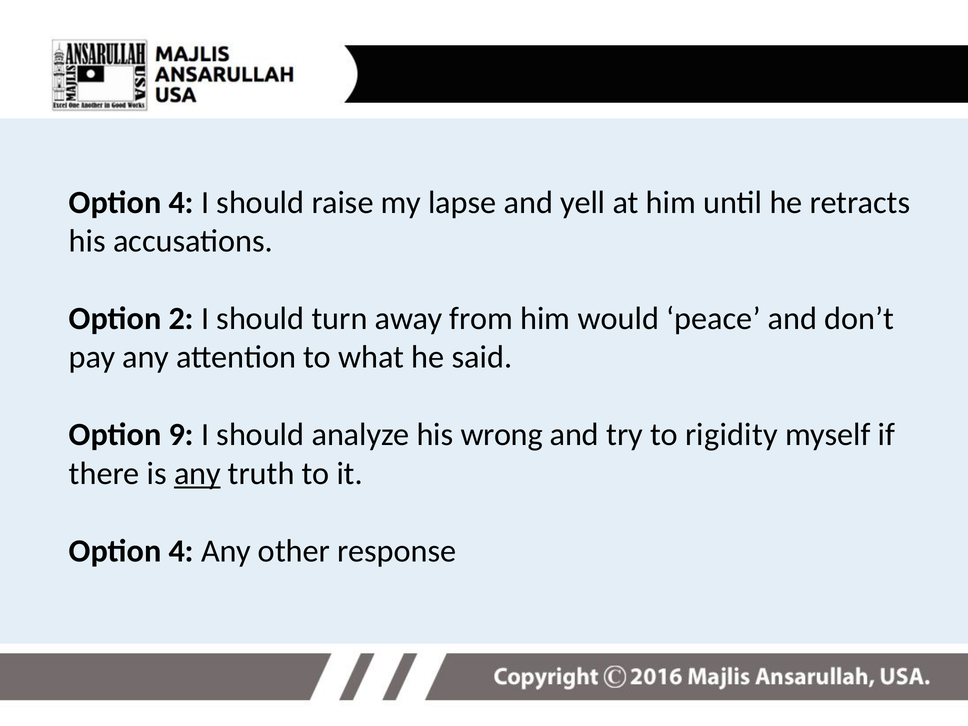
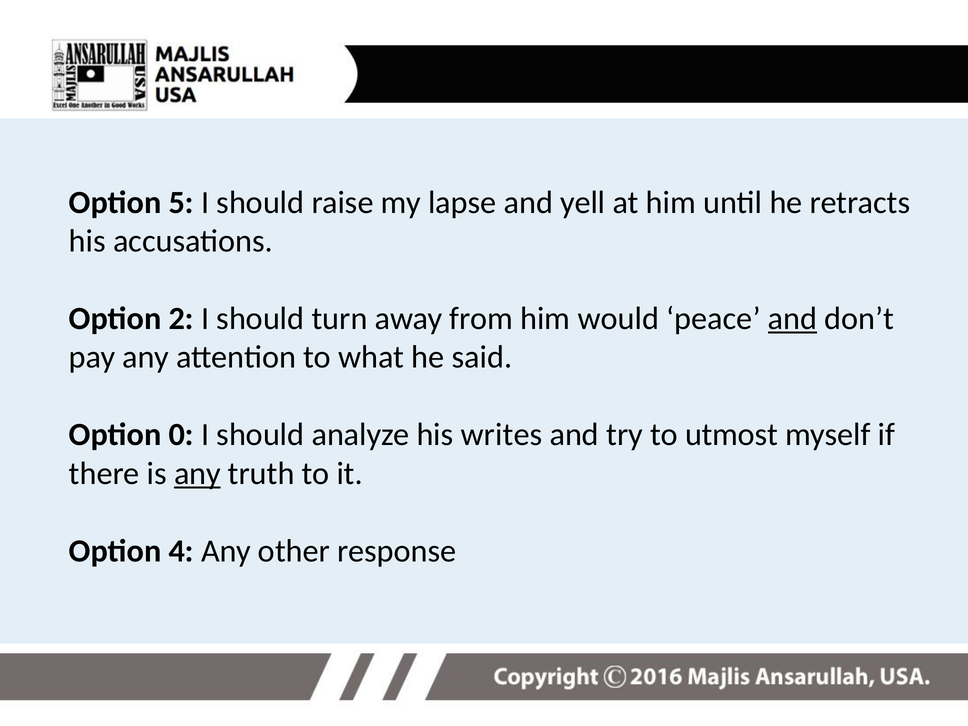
4: 4 -> 5 (181, 202)
and underline: none -> present (793, 319)
9: 9 -> 0 (181, 435)
wrong: wrong -> writes (502, 435)
rigidity: rigidity -> utmost (732, 435)
